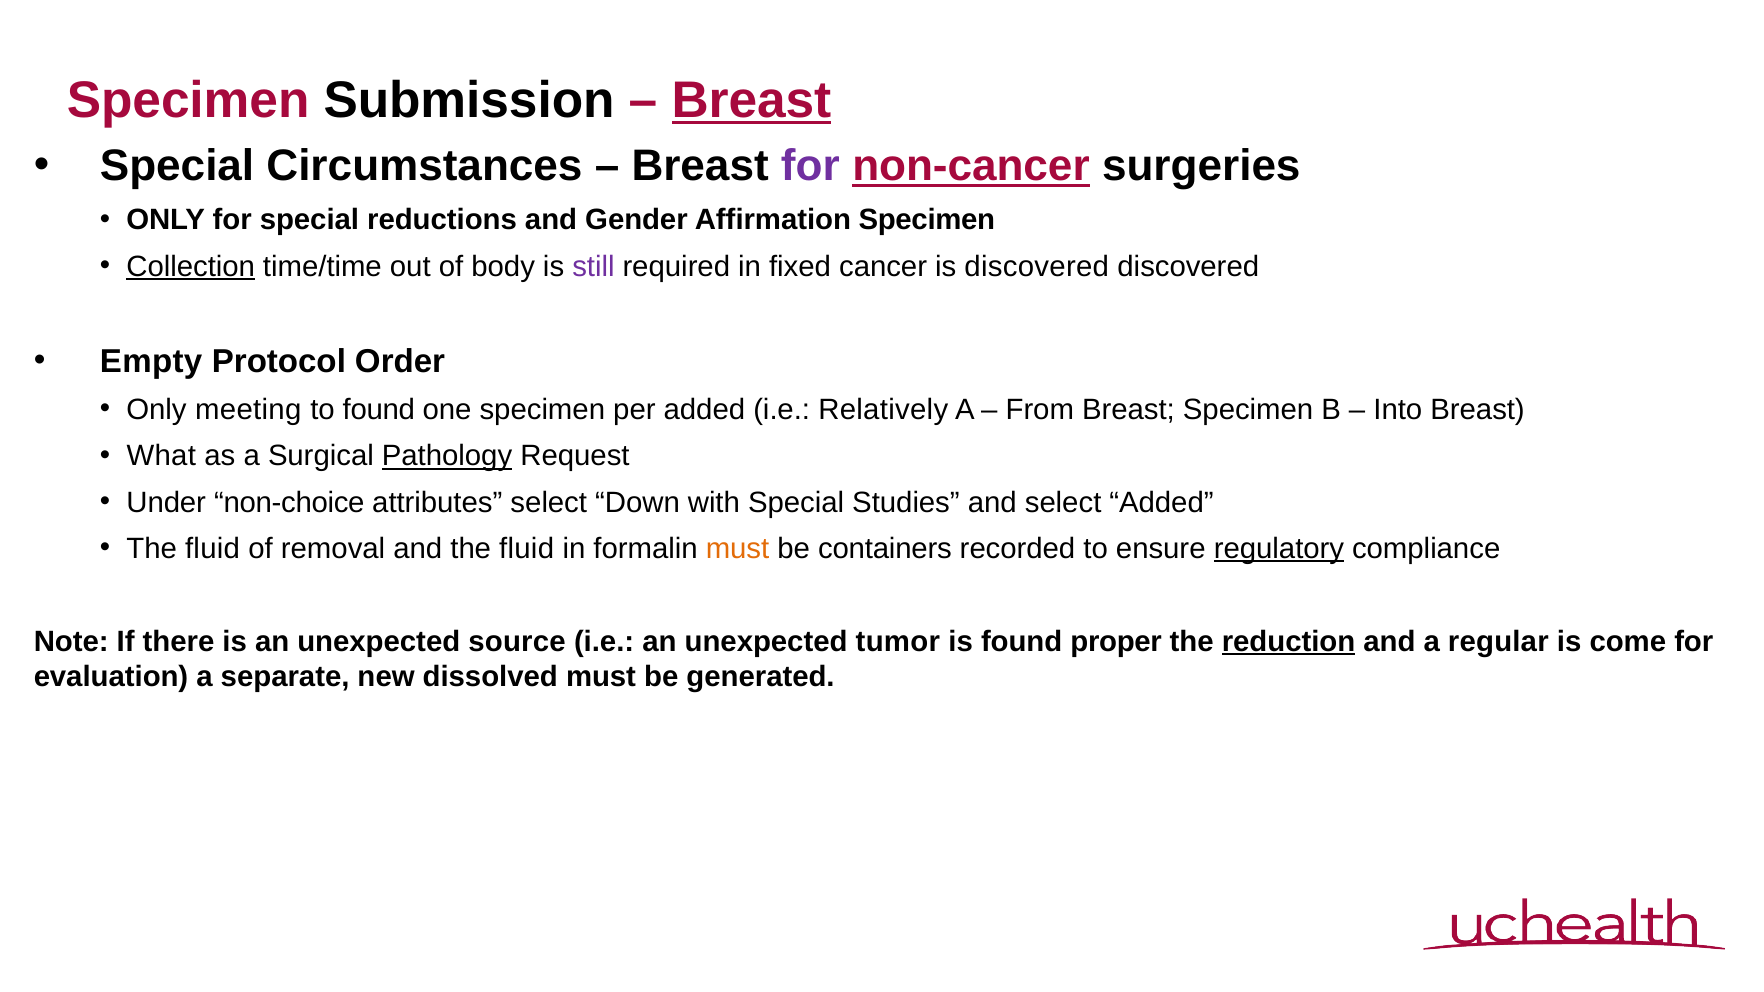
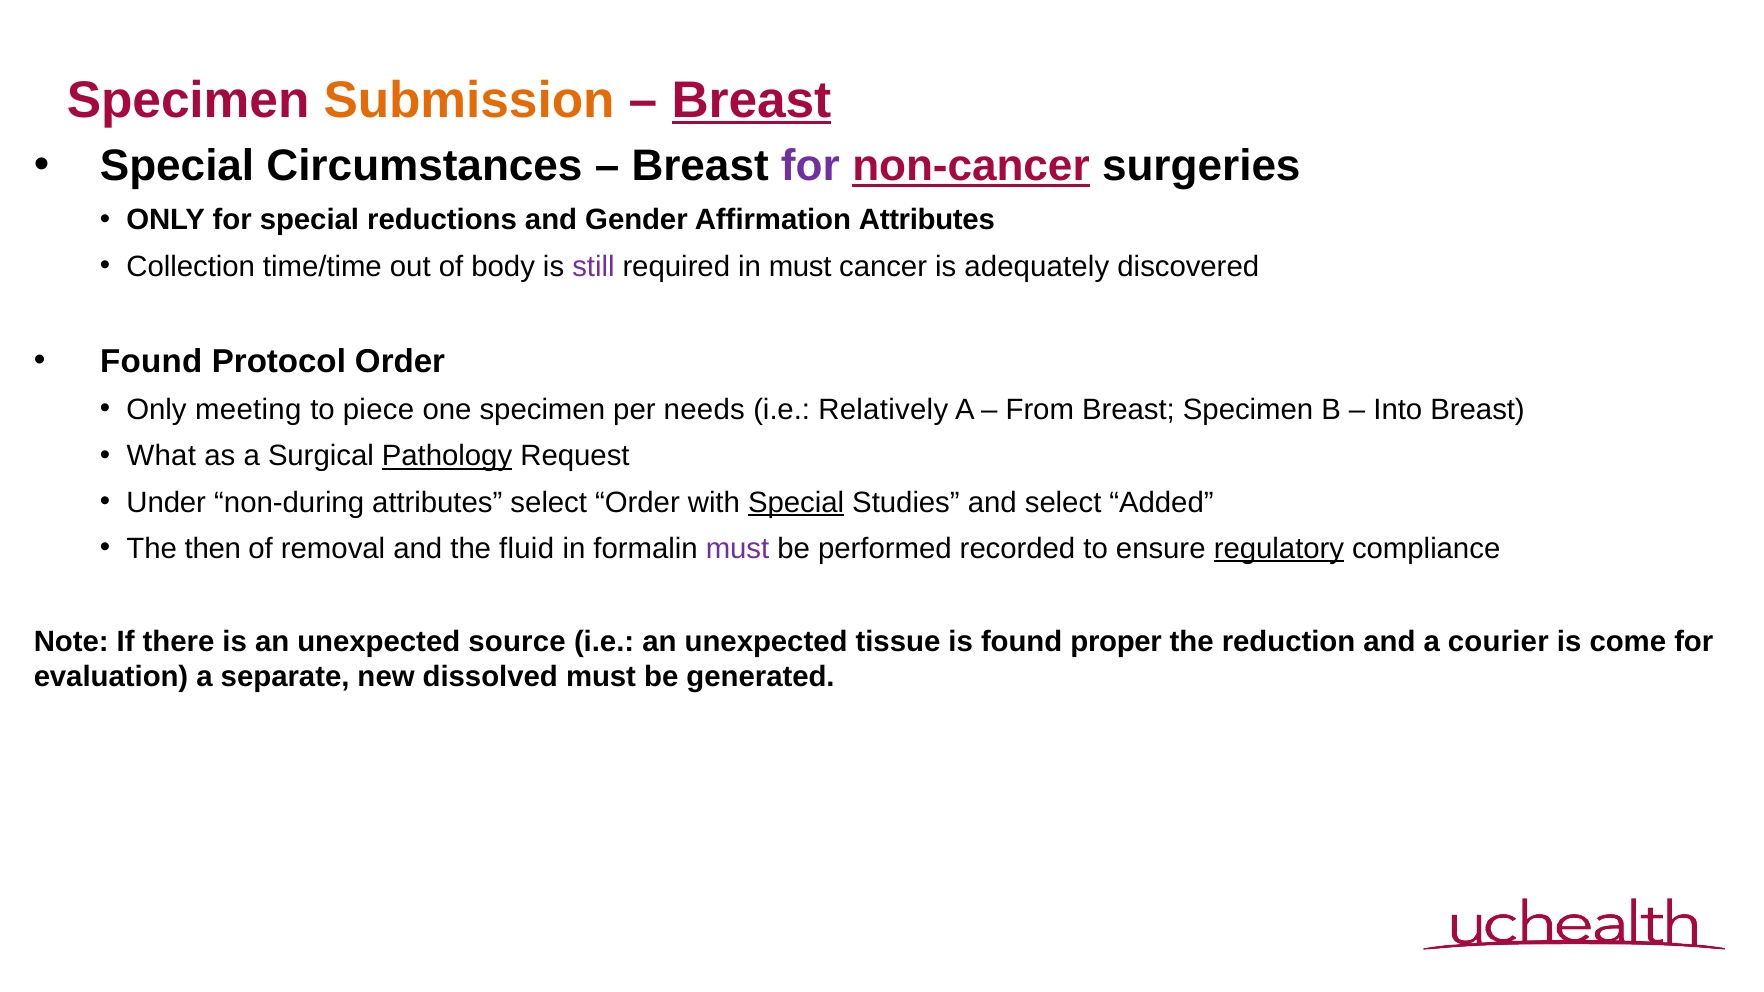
Submission colour: black -> orange (469, 101)
Affirmation Specimen: Specimen -> Attributes (927, 220)
Collection underline: present -> none (191, 267)
in fixed: fixed -> must (800, 267)
is discovered: discovered -> adequately (1037, 267)
Empty: Empty -> Found (151, 362)
to found: found -> piece (379, 410)
per added: added -> needs (704, 410)
non-choice: non-choice -> non-during (289, 503)
select Down: Down -> Order (637, 503)
Special underline: none -> present (796, 503)
fluid: fluid -> then (213, 549)
must colour: orange -> purple (738, 549)
containers: containers -> performed (885, 549)
tumor: tumor -> tissue (898, 641)
reduction underline: present -> none (1289, 641)
regular: regular -> courier (1498, 641)
